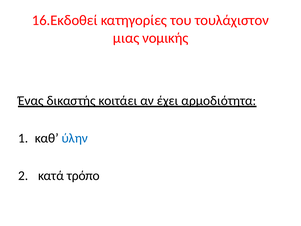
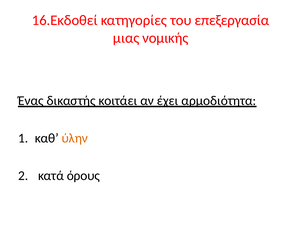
τουλάχιστον: τουλάχιστον -> επεξεργασία (232, 20)
ύλην colour: blue -> orange (75, 138)
τρόπο: τρόπο -> όρους (83, 176)
